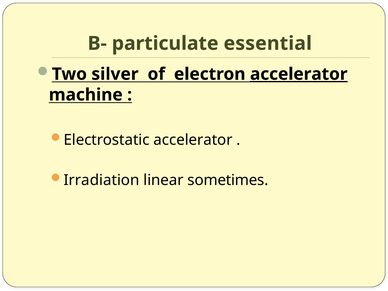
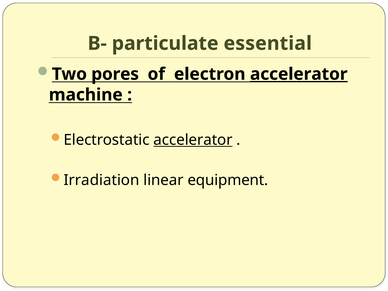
silver: silver -> pores (115, 74)
accelerator underline: none -> present (193, 140)
sometimes: sometimes -> equipment (228, 180)
